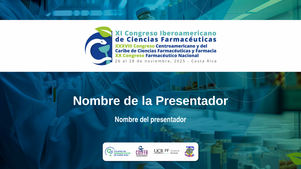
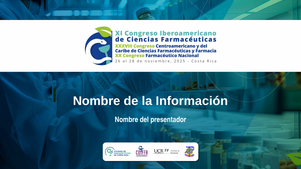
la Presentador: Presentador -> Información (192, 101)
